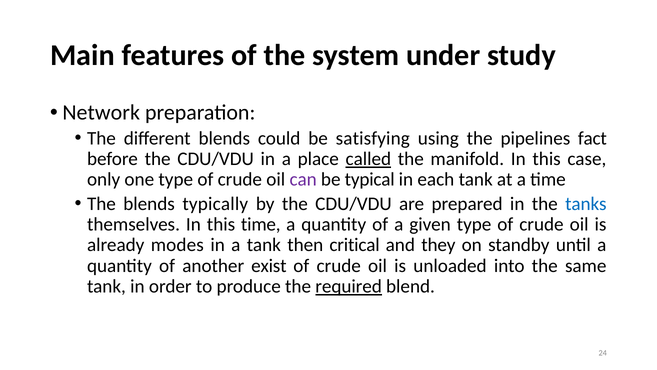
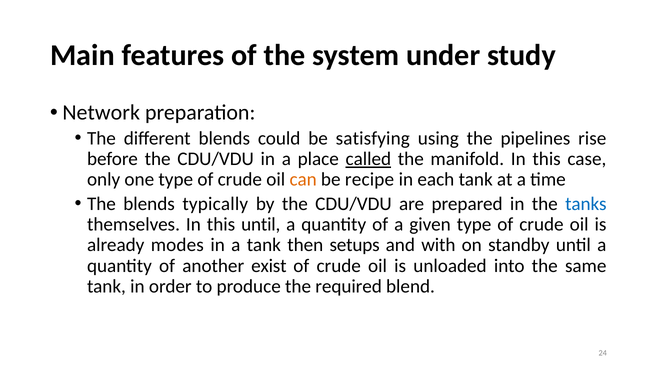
fact: fact -> rise (592, 138)
can colour: purple -> orange (303, 179)
typical: typical -> recipe (370, 179)
this time: time -> until (261, 224)
critical: critical -> setups (355, 245)
they: they -> with (438, 245)
required underline: present -> none (349, 286)
